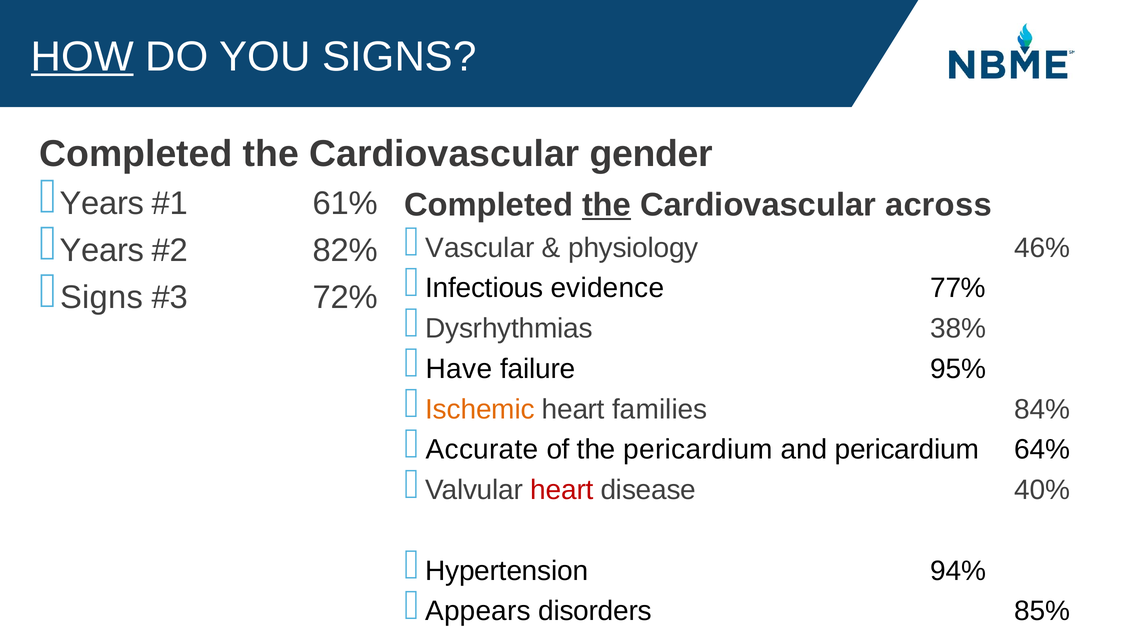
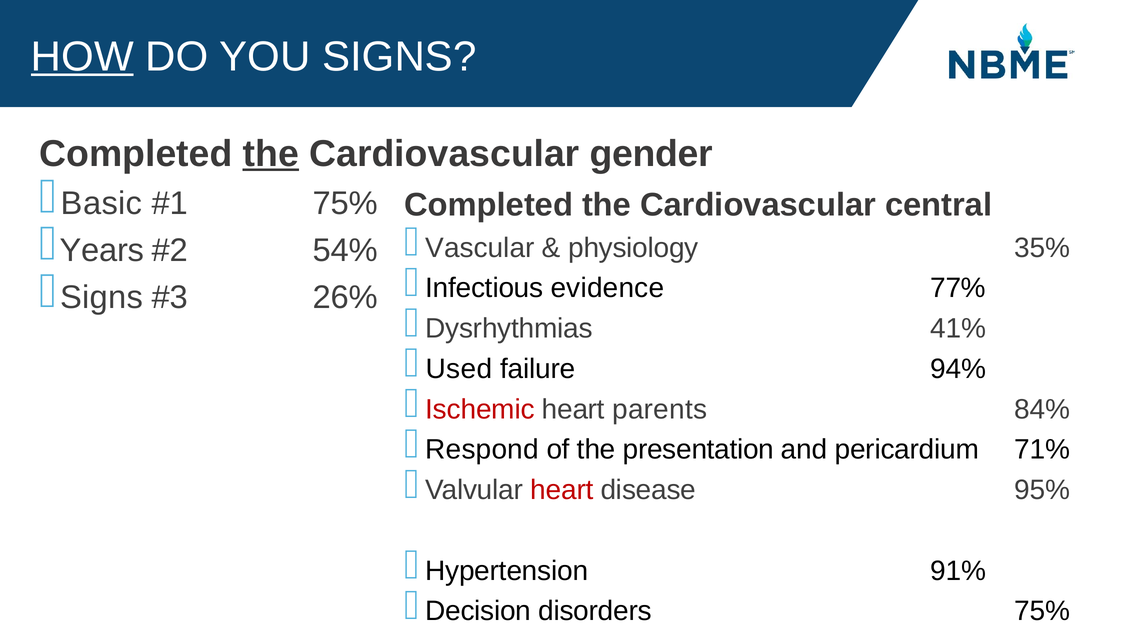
the underline: none -> present (271, 154)
Years: Years -> Basic (102, 203)
61%: 61% -> 75% (345, 203)
the underline: present -> none (607, 205)
across: across -> central (939, 205)
82%: 82% -> 54% (345, 251)
46%: 46% -> 35% (1042, 248)
72%: 72% -> 26% (345, 298)
38%: 38% -> 41% (958, 329)
Have: Have -> Used (459, 369)
95%: 95% -> 94% (958, 369)
Ischemic colour: orange -> red (480, 409)
families: families -> parents (660, 409)
Accurate: Accurate -> Respond (482, 450)
the pericardium: pericardium -> presentation (698, 450)
64%: 64% -> 71% (1042, 450)
40%: 40% -> 95% (1042, 490)
94%: 94% -> 91% (958, 571)
Appears: Appears -> Decision (478, 611)
disorders 85%: 85% -> 75% (1042, 611)
